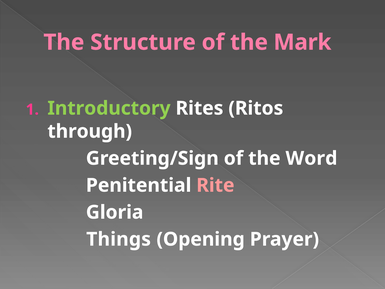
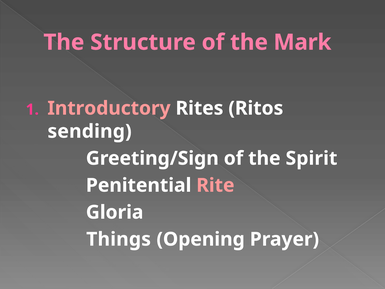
Introductory colour: light green -> pink (109, 108)
through: through -> sending (90, 131)
Word: Word -> Spirit (311, 158)
